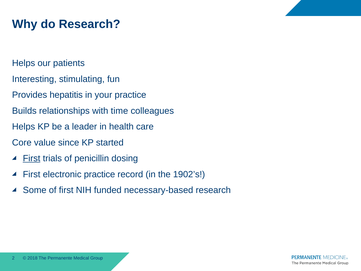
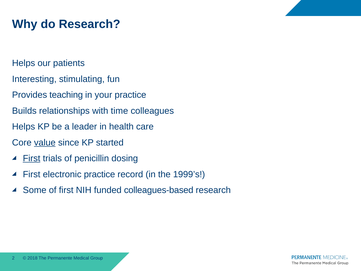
hepatitis: hepatitis -> teaching (66, 95)
value underline: none -> present (45, 142)
1902’s: 1902’s -> 1999’s (189, 174)
necessary-based: necessary-based -> colleagues-based (159, 190)
